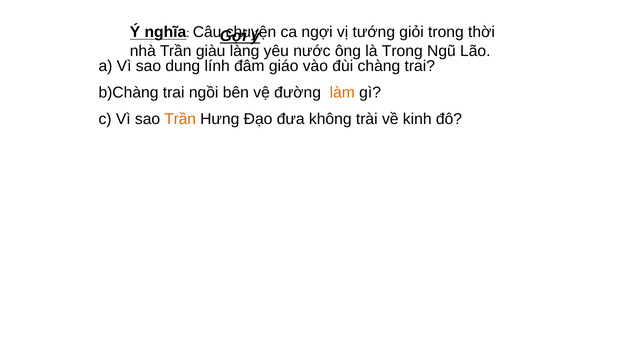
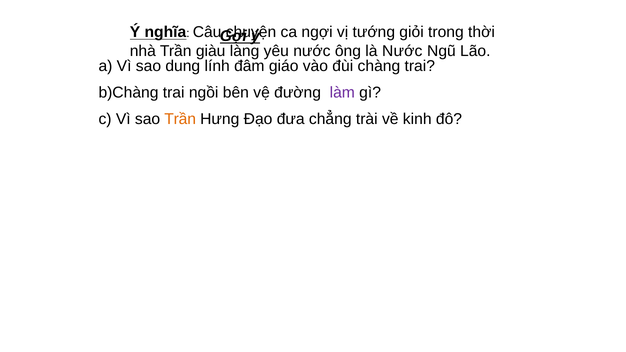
là Trong: Trong -> Nước (402, 51)
làm colour: orange -> purple (342, 93)
không: không -> chẳng (330, 119)
